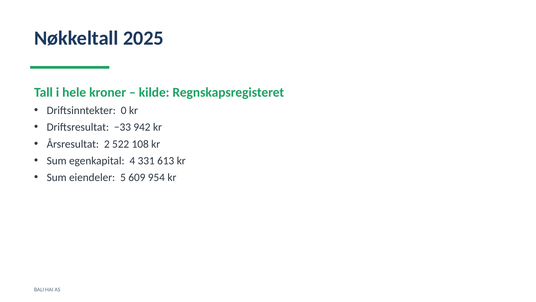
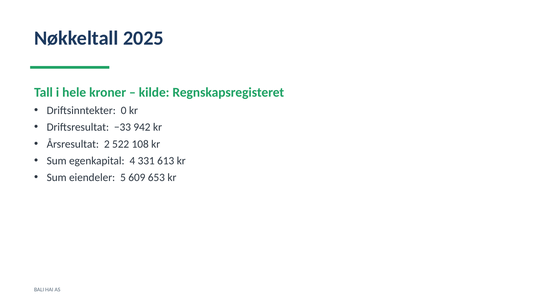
954: 954 -> 653 (156, 177)
